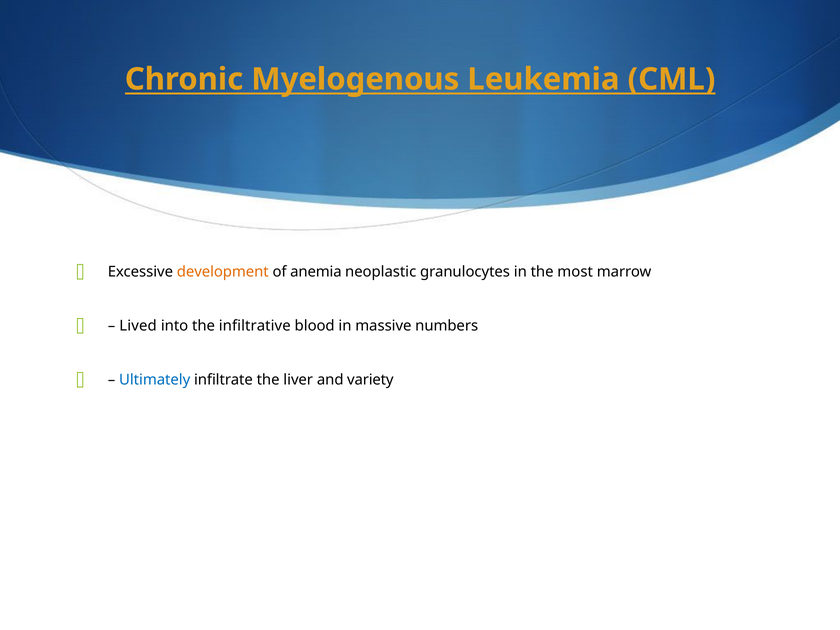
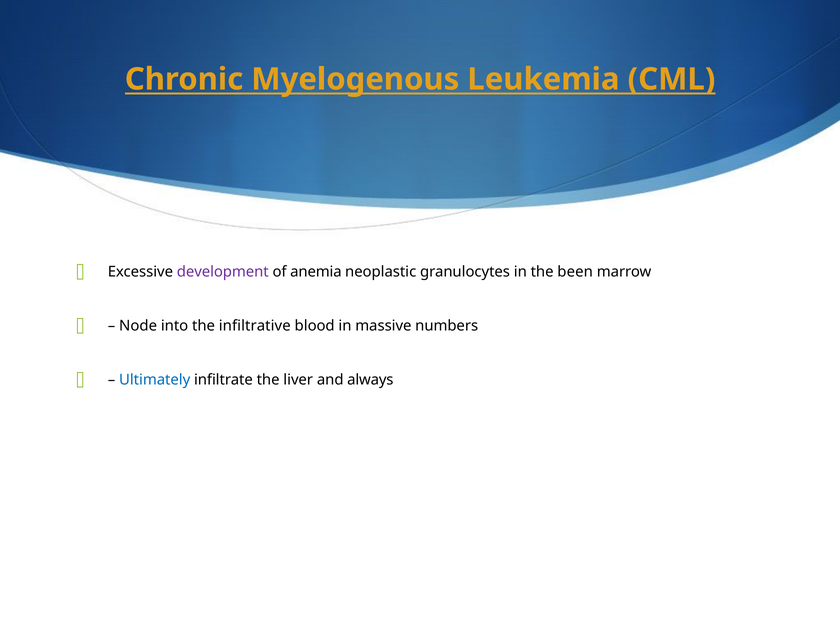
development colour: orange -> purple (223, 272)
most: most -> been (575, 272)
Lived: Lived -> Node (138, 326)
variety: variety -> always (370, 380)
